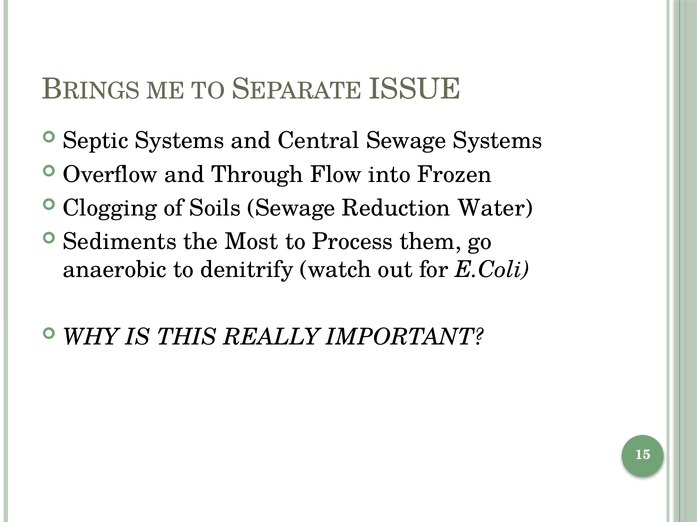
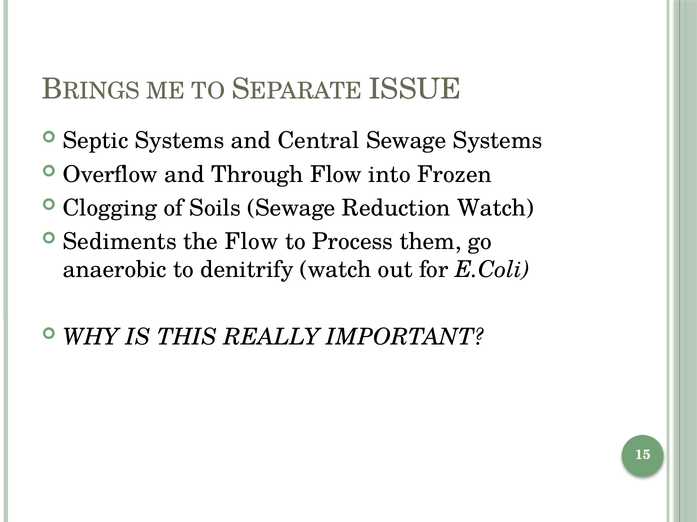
Reduction Water: Water -> Watch (495, 208)
the Most: Most -> Flow (251, 242)
